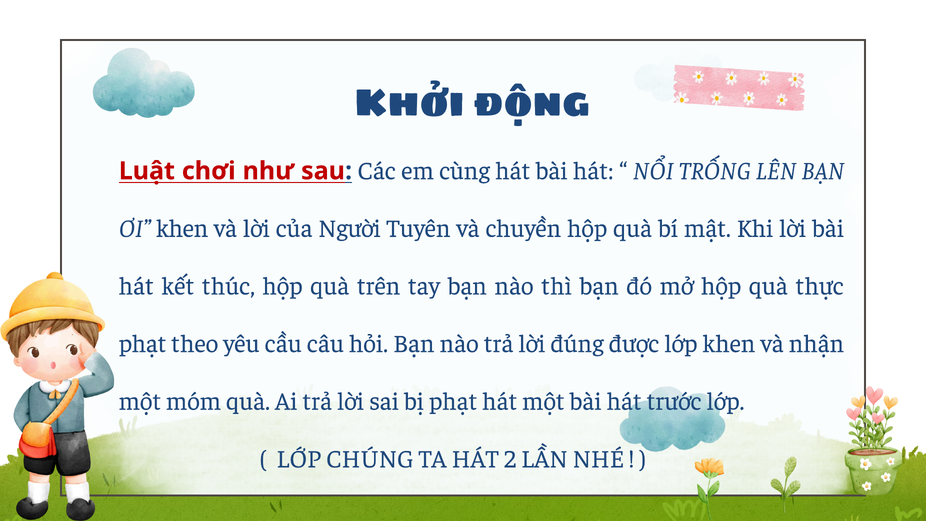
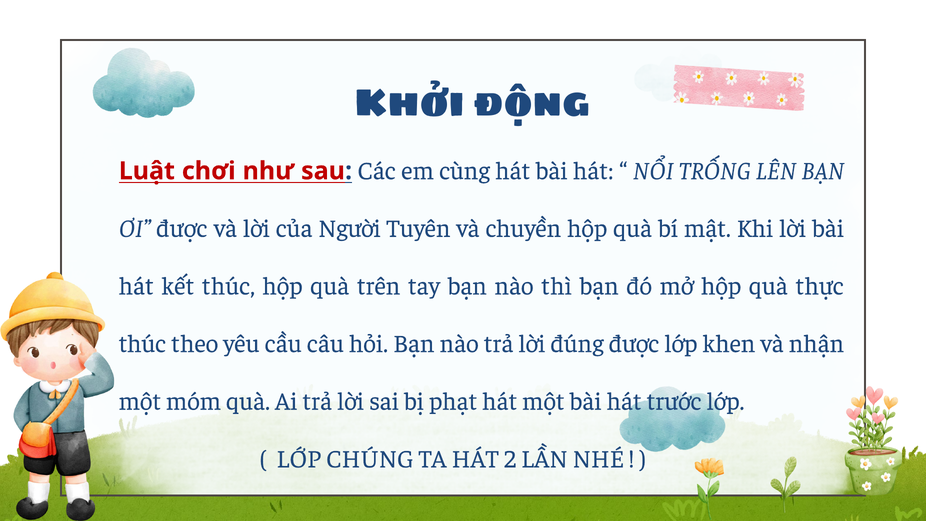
ƠI khen: khen -> được (182, 229)
phạt: phạt -> thúc (142, 344)
